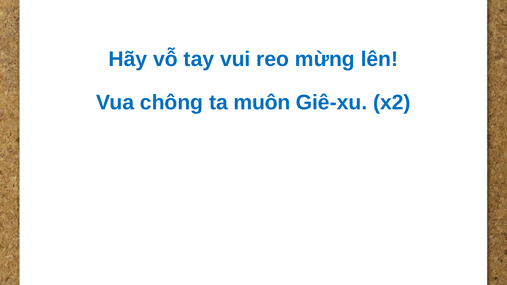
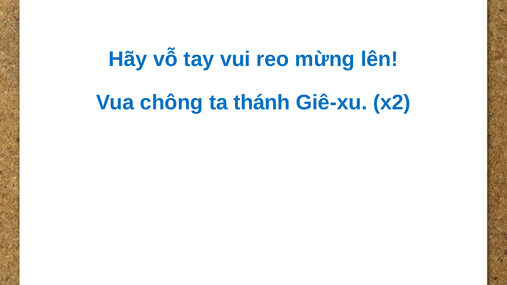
muôn: muôn -> thánh (262, 103)
